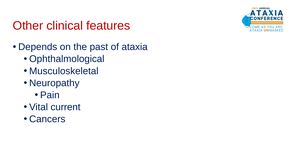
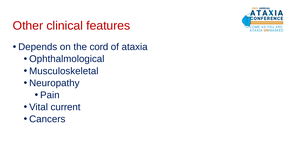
past: past -> cord (99, 47)
